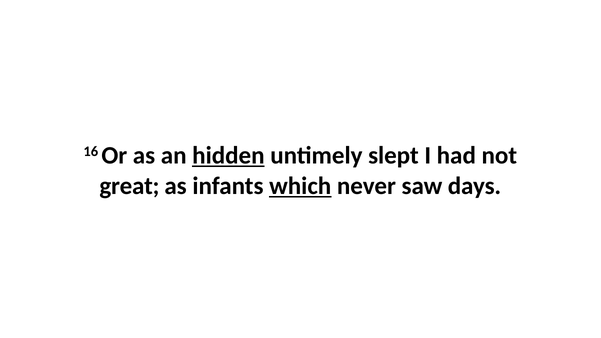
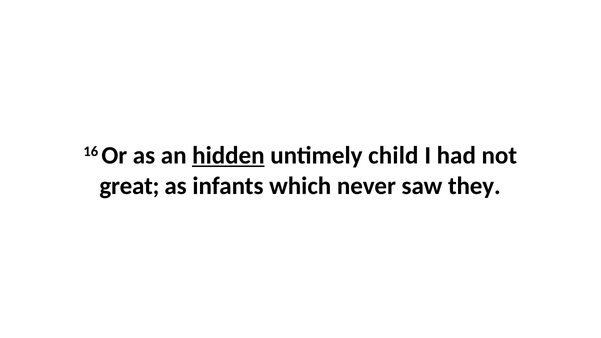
slept: slept -> child (393, 156)
which underline: present -> none (300, 186)
days: days -> they (474, 186)
